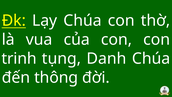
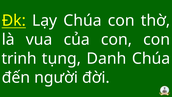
thông: thông -> người (56, 77)
